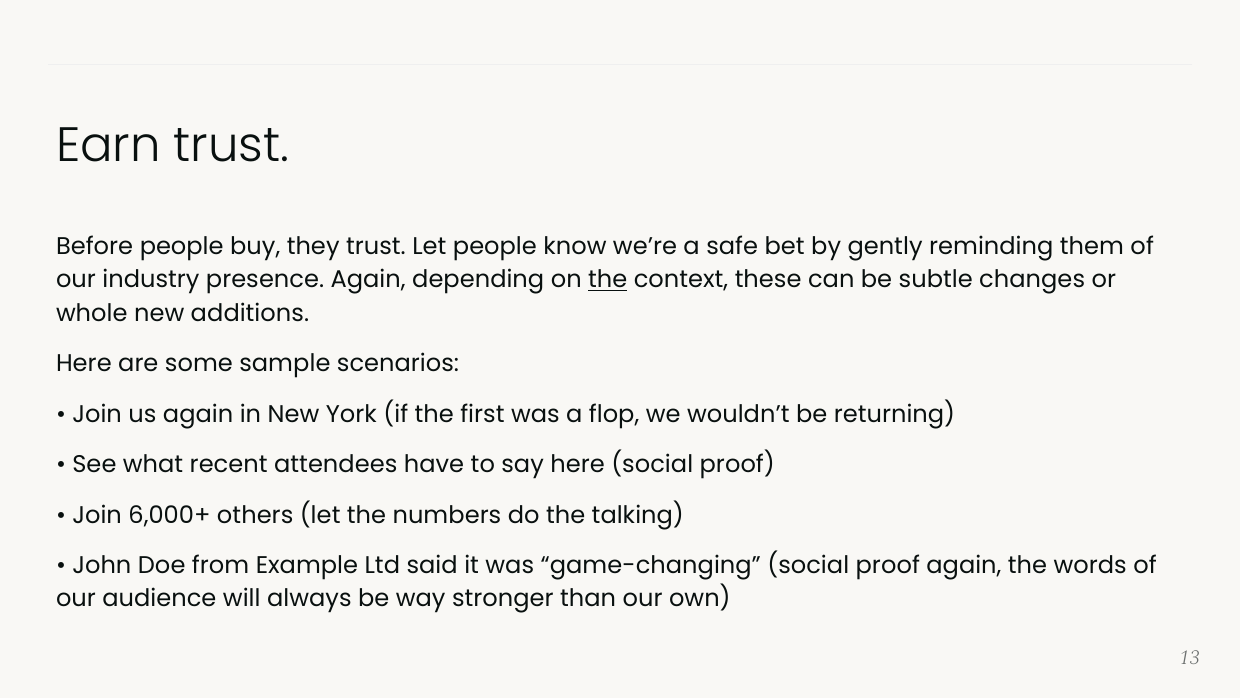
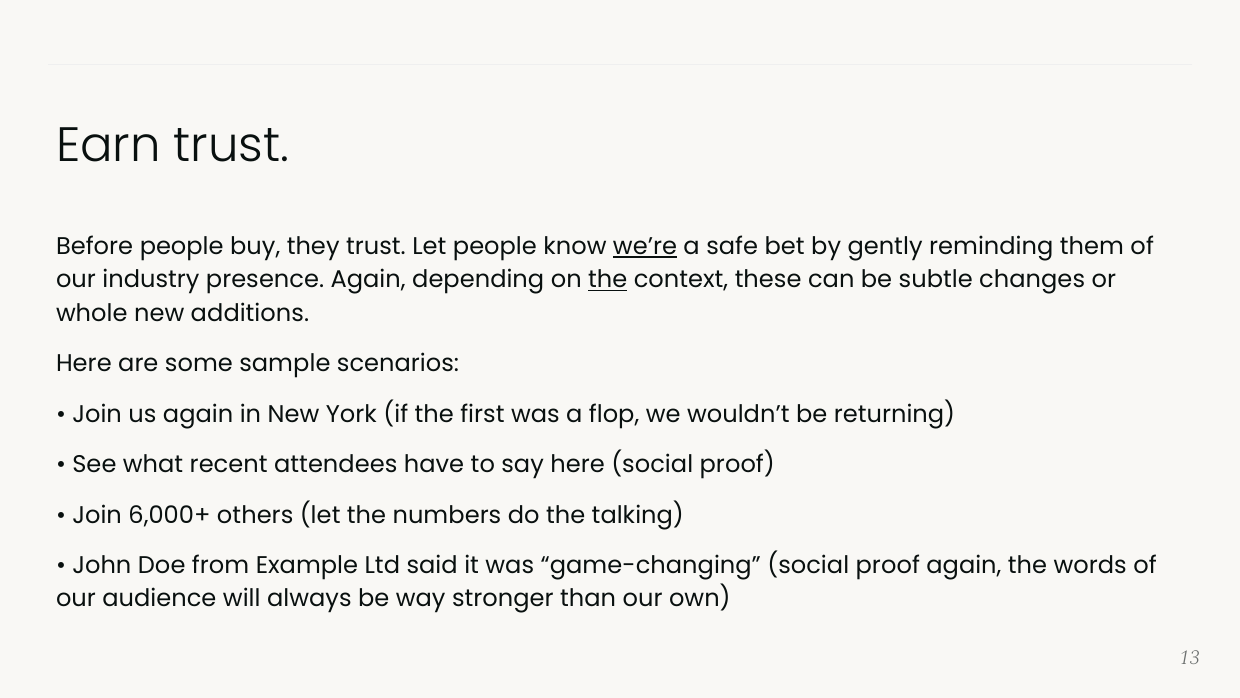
we’re underline: none -> present (645, 246)
